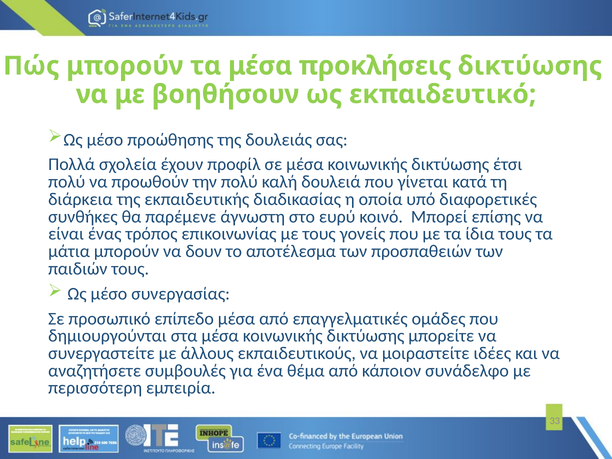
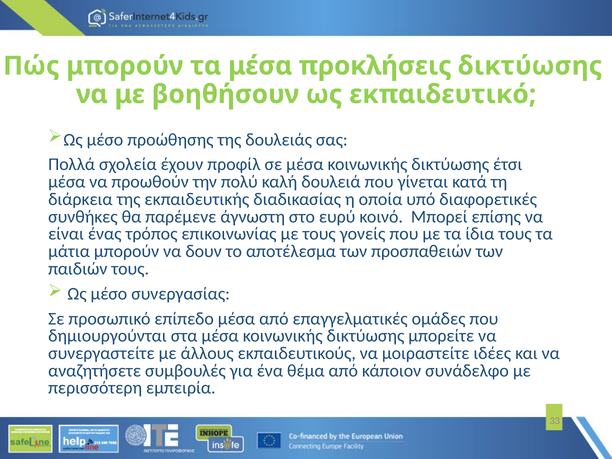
πολύ: πολύ -> μέσα (67, 182)
